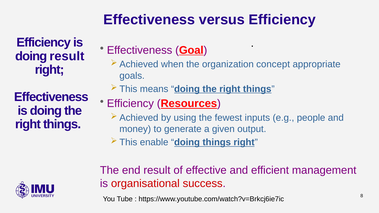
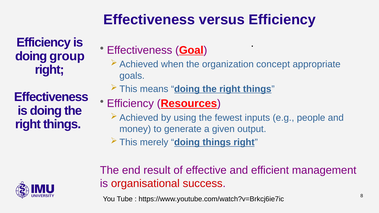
doing result: result -> group (67, 56)
enable: enable -> merely (154, 142)
